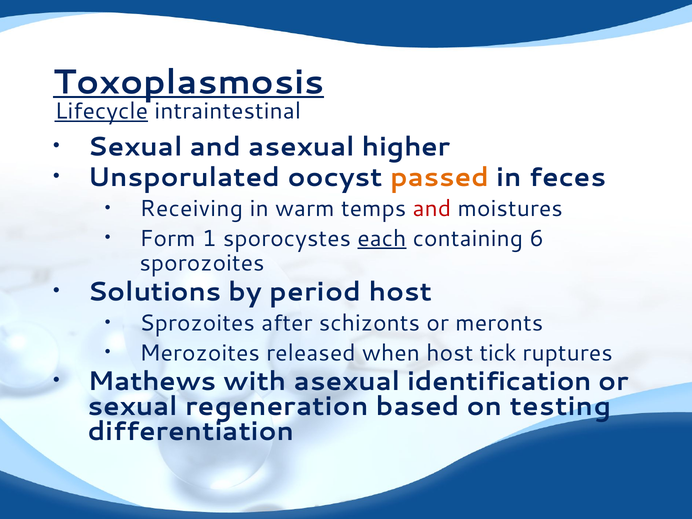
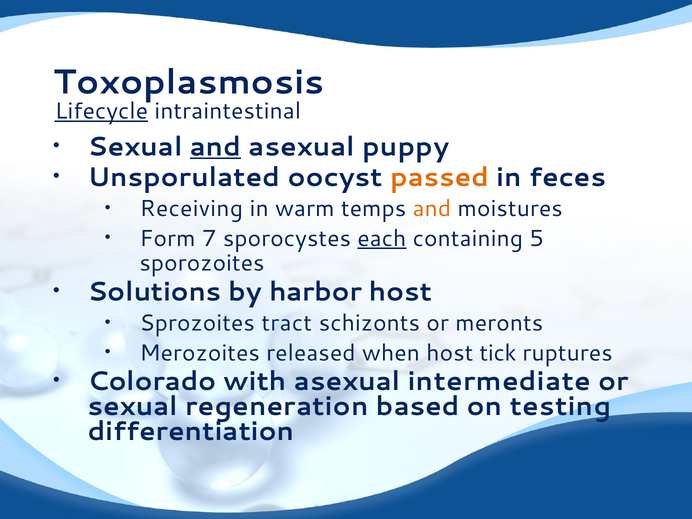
Toxoplasmosis underline: present -> none (189, 82)
and underline: none -> present (215, 147)
higher: higher -> puppy (406, 147)
and colour: red -> orange (432, 209)
1: 1 -> 7 (209, 238)
6: 6 -> 5 (537, 238)
period: period -> harbor (316, 292)
after: after -> tract (287, 323)
Mathews: Mathews -> Colorado (152, 381)
identification: identification -> intermediate (499, 381)
